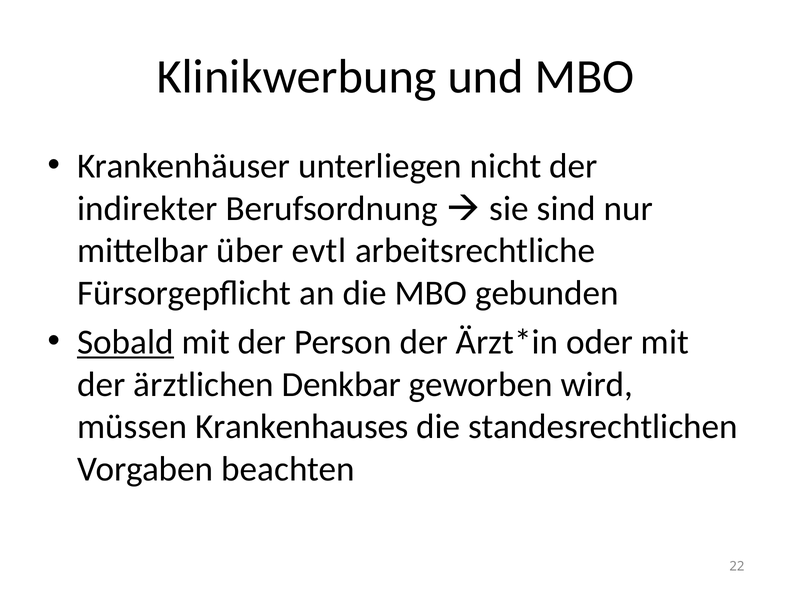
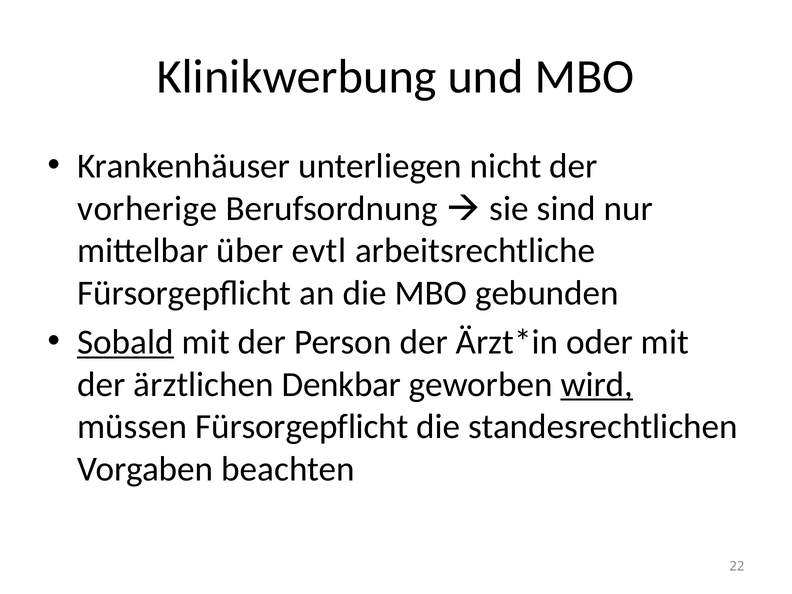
indirekter: indirekter -> vorherige (147, 208)
wird underline: none -> present (597, 384)
müssen Krankenhauses: Krankenhauses -> Fürsorgepflicht (302, 427)
